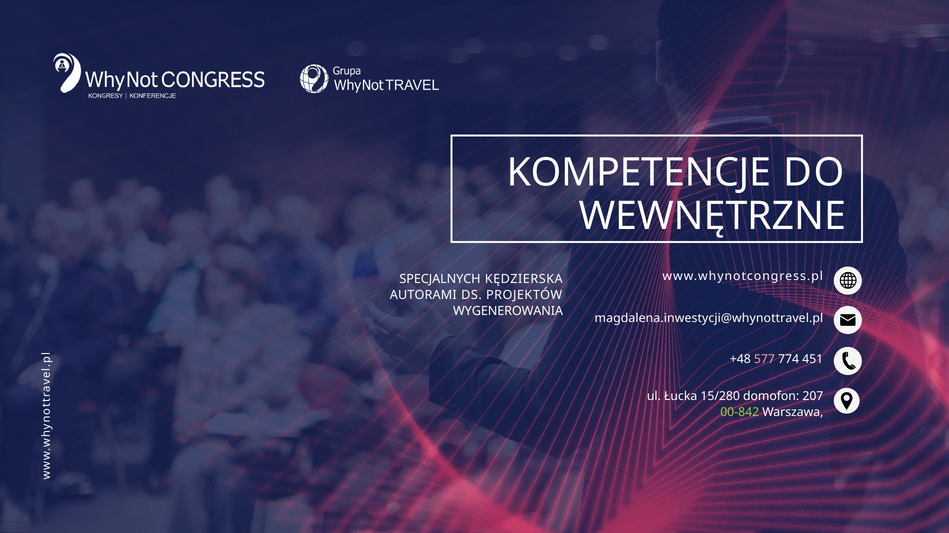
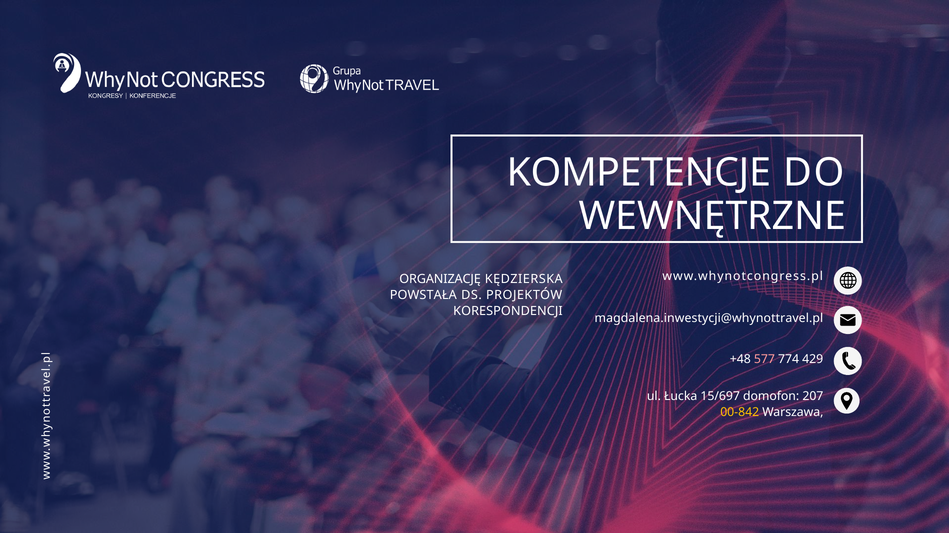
SPECJALNYCH: SPECJALNYCH -> ORGANIZACJĘ (440, 279)
AUTORAMI: AUTORAMI -> POWSTAŁA (423, 295)
WYGENEROWANIA: WYGENEROWANIA -> KORESPONDENCJI (508, 311)
451: 451 -> 429 (813, 359)
15/280: 15/280 -> 15/697 (720, 396)
00-842 colour: light green -> yellow (740, 412)
